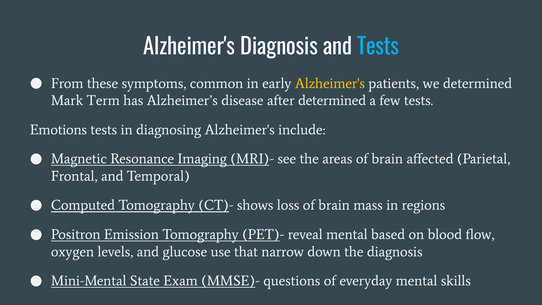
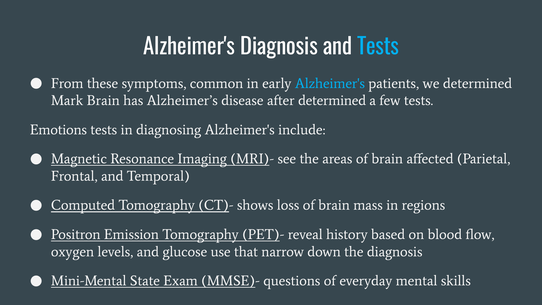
Alzheimer's colour: yellow -> light blue (330, 83)
Mark Term: Term -> Brain (103, 100)
reveal mental: mental -> history (347, 234)
